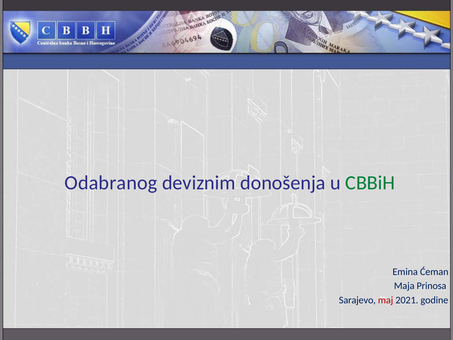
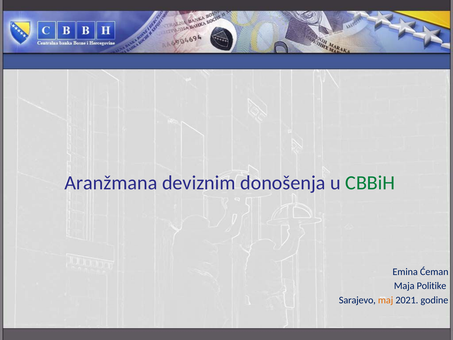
Odabranog: Odabranog -> Aranžmana (111, 183)
Prinosa: Prinosa -> Politike (432, 286)
maj colour: red -> orange (386, 300)
